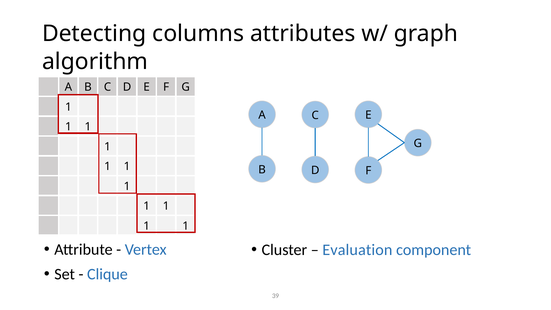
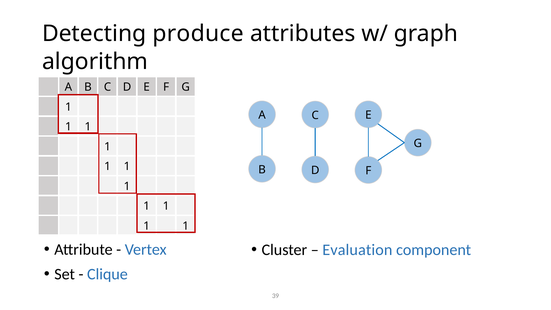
columns: columns -> produce (198, 33)
